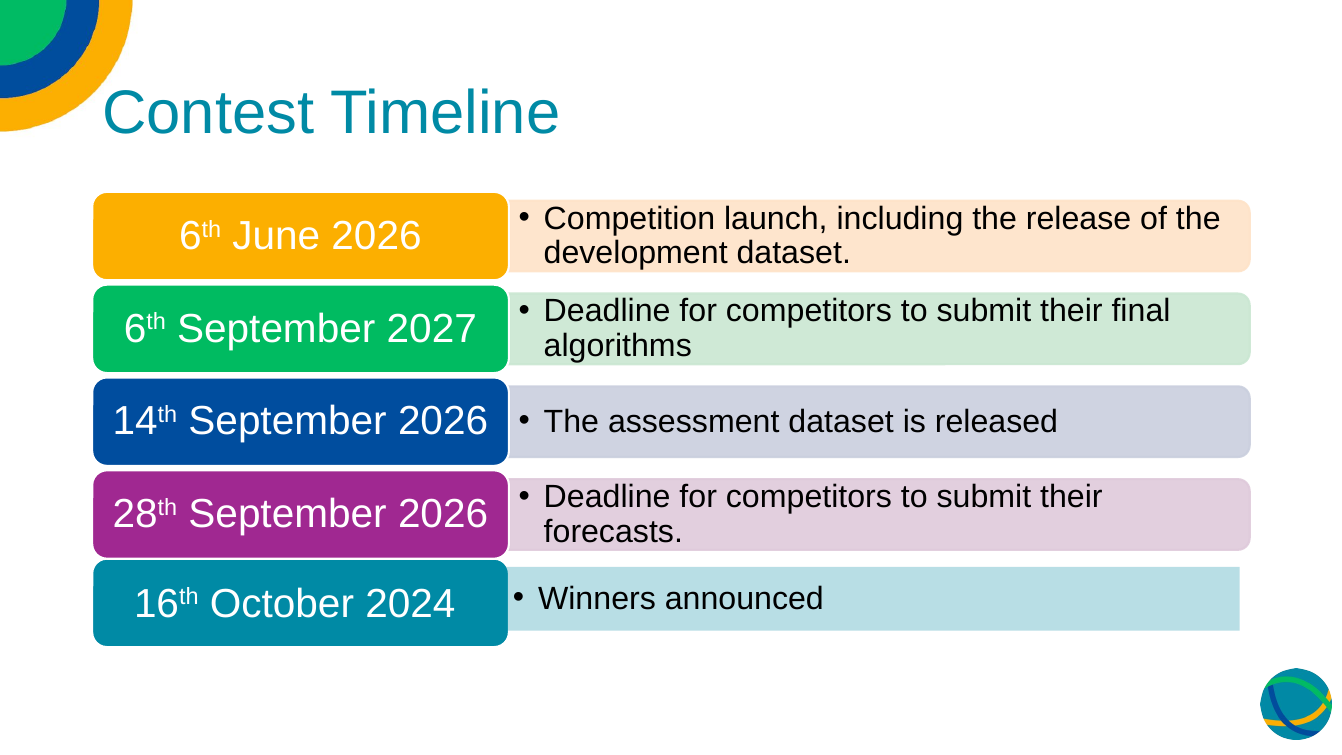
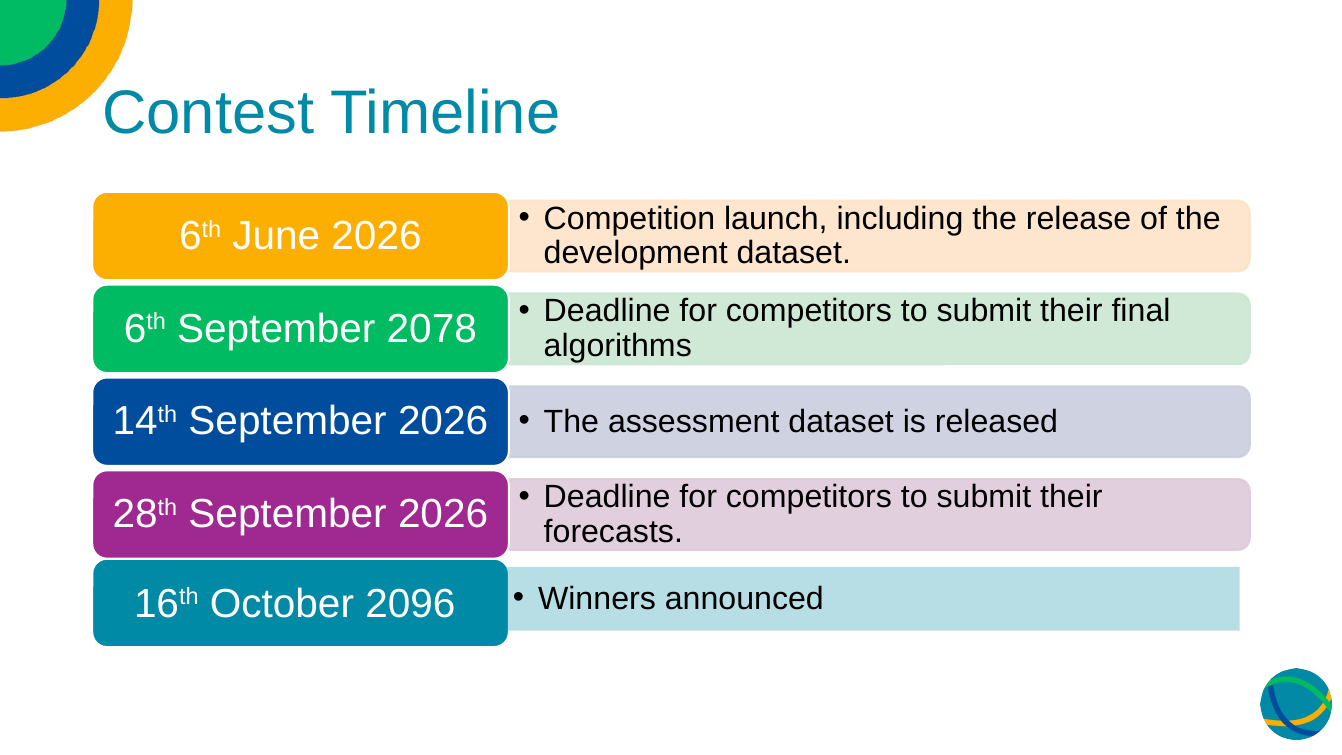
2027: 2027 -> 2078 (432, 329)
2024: 2024 -> 2096 (410, 604)
